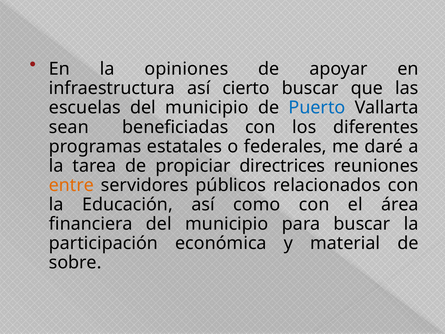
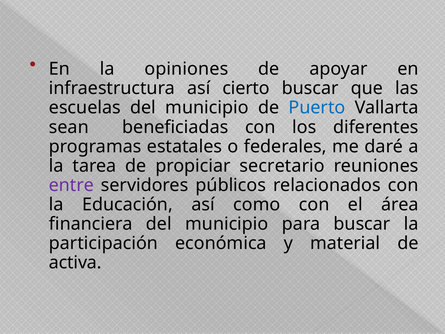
directrices: directrices -> secretario (282, 166)
entre colour: orange -> purple (71, 185)
sobre: sobre -> activa (75, 263)
